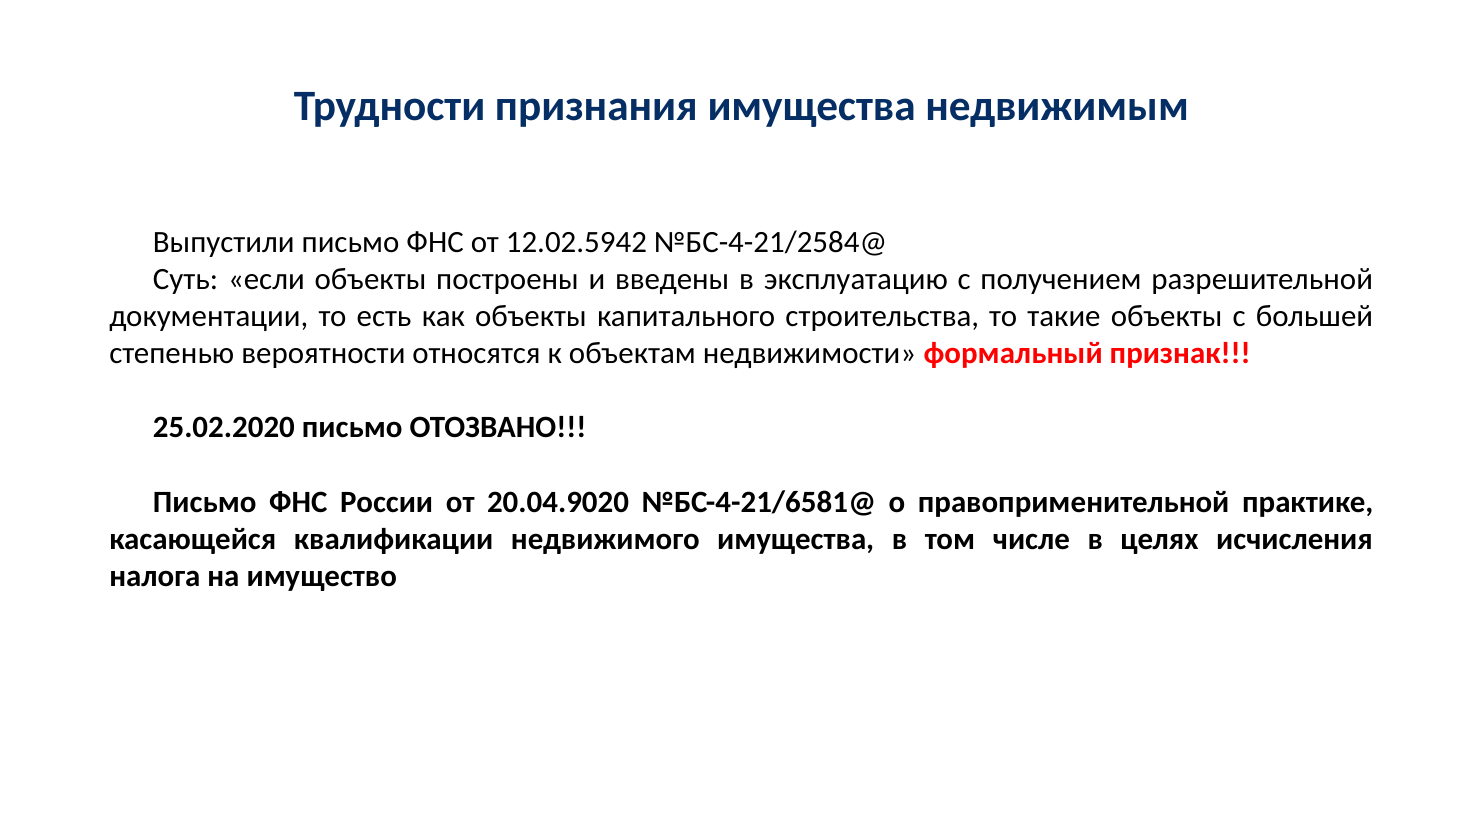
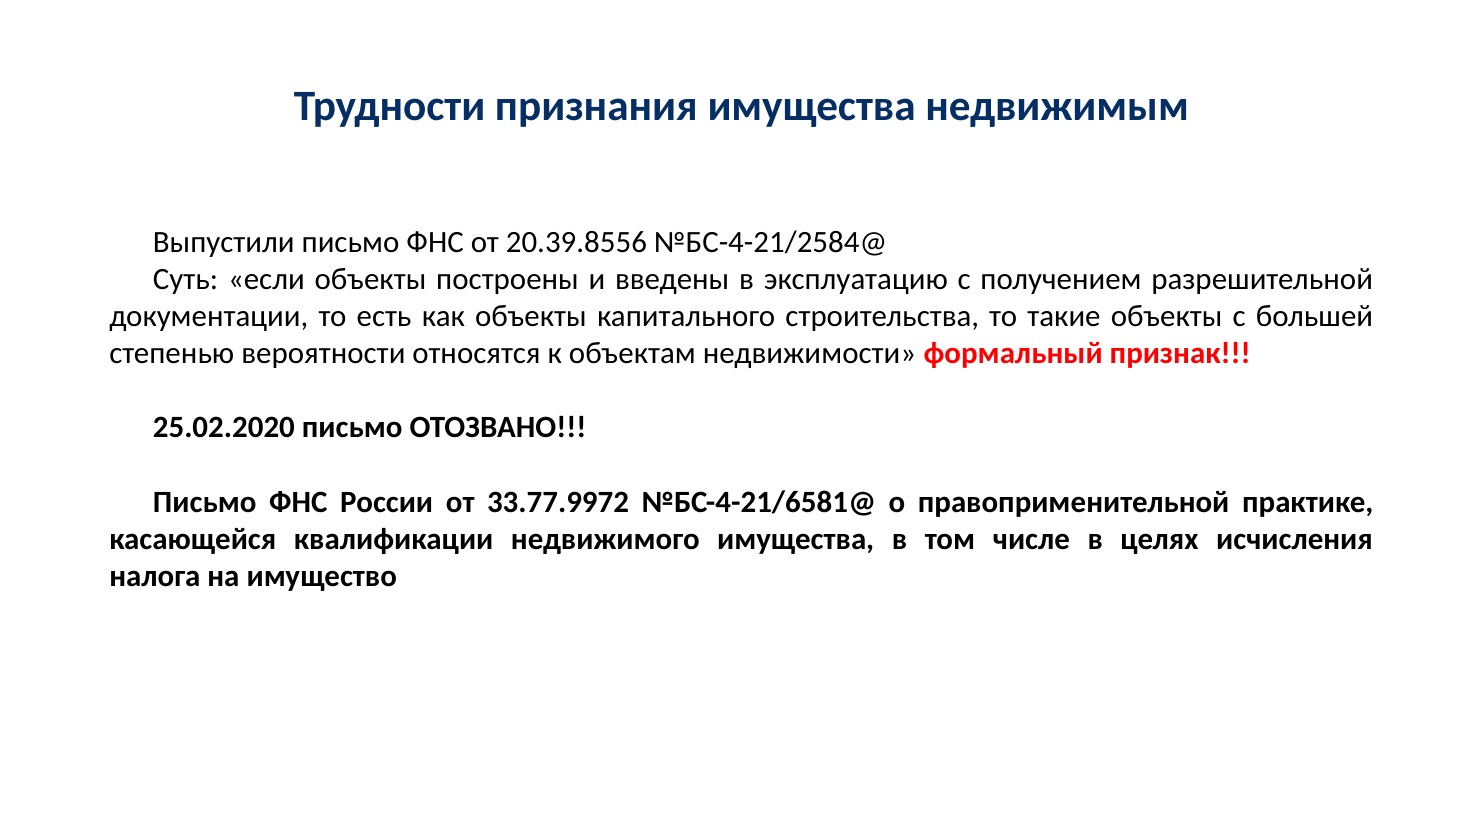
12.02.5942: 12.02.5942 -> 20.39.8556 (576, 242)
20.04.9020: 20.04.9020 -> 33.77.9972 (558, 501)
